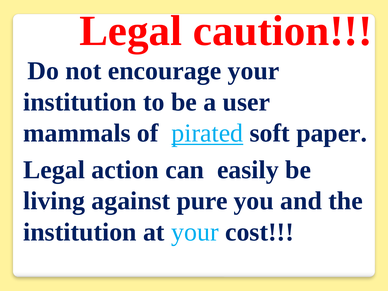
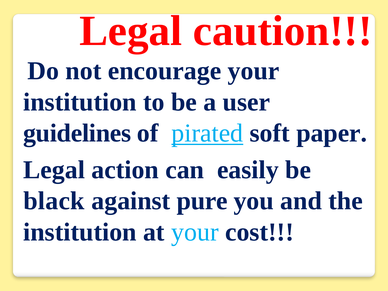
mammals: mammals -> guidelines (77, 133)
living: living -> black (54, 201)
